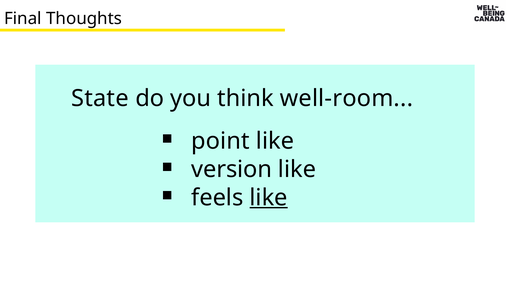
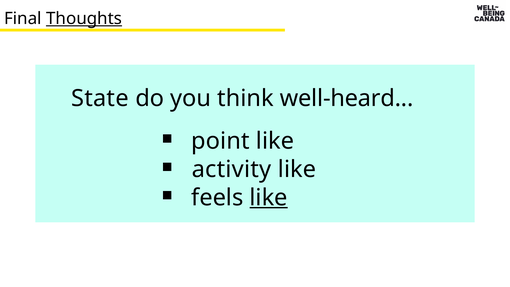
Thoughts underline: none -> present (84, 19)
well-room: well-room -> well-heard (347, 98)
version: version -> activity (231, 169)
